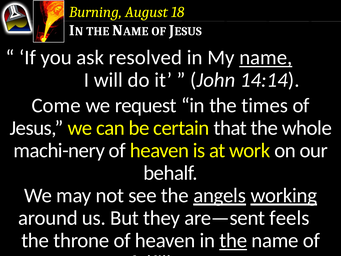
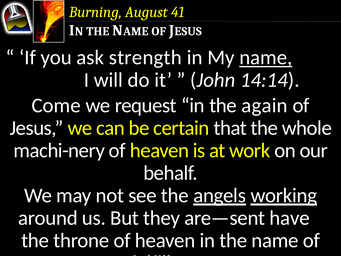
18: 18 -> 41 (178, 12)
resolved: resolved -> strength (145, 57)
times: times -> again (265, 105)
feels: feels -> have (290, 218)
the underline: present -> none (233, 240)
